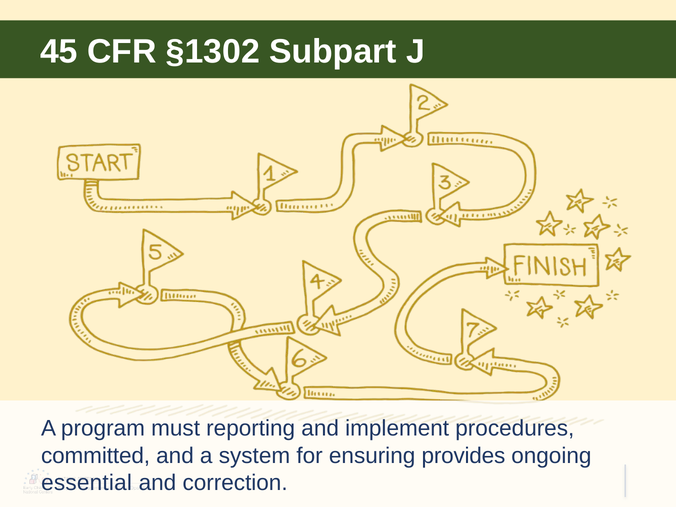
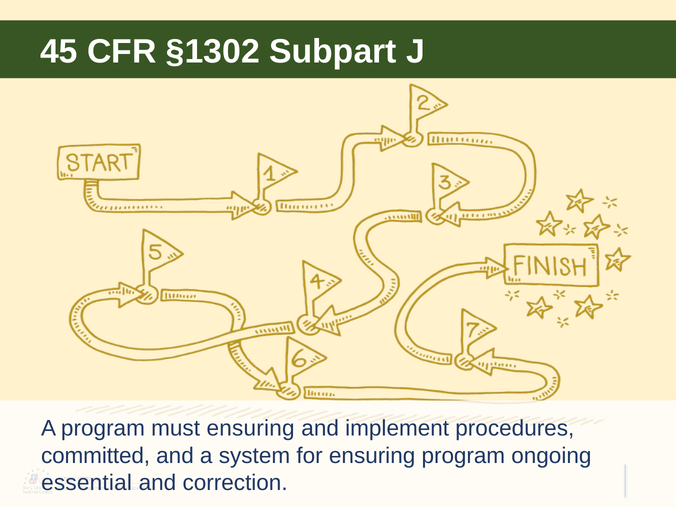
must reporting: reporting -> ensuring (251, 429)
ensuring provides: provides -> program (463, 456)
